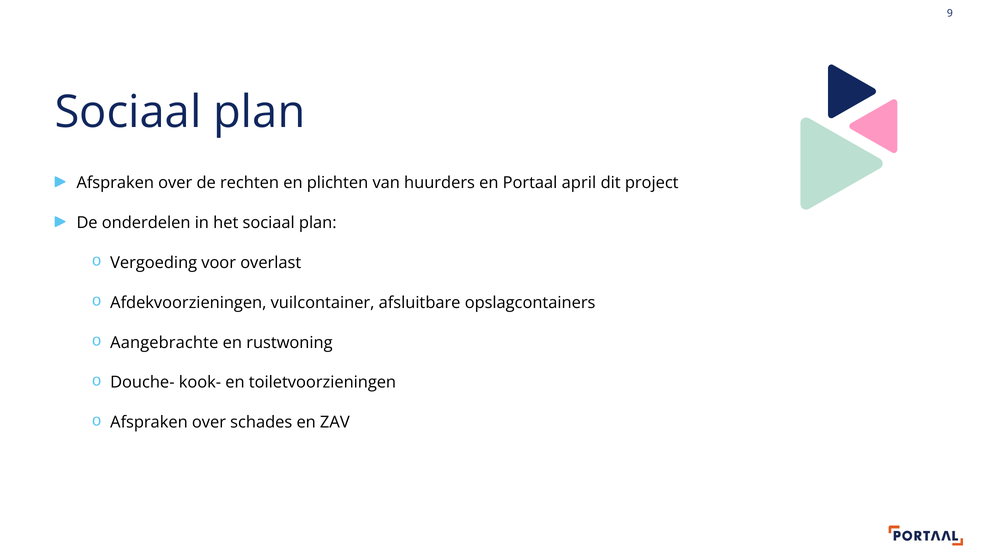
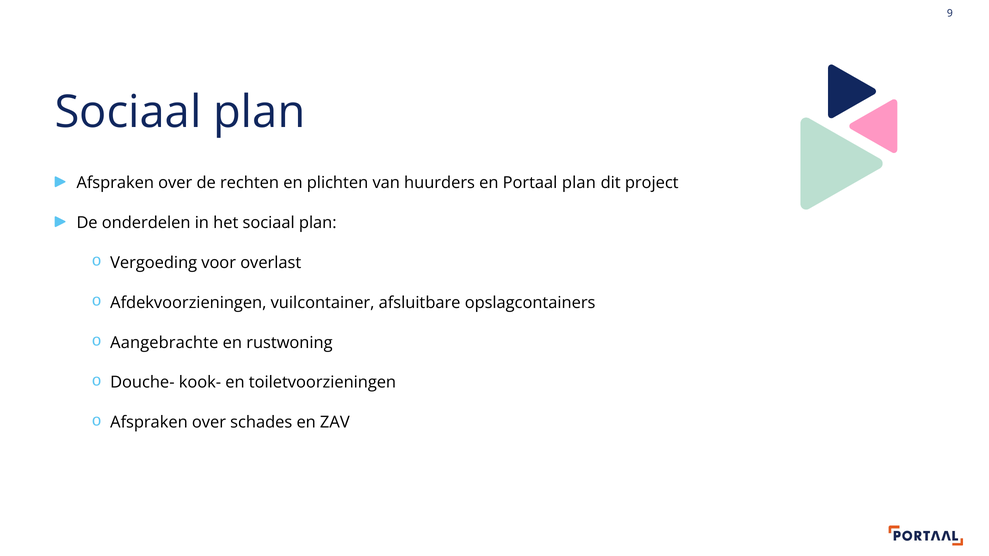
Portaal april: april -> plan (579, 183)
